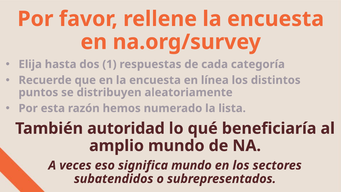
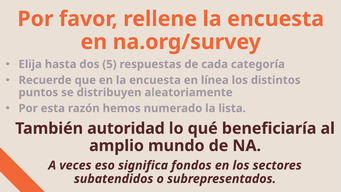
1: 1 -> 5 (109, 64)
significa mundo: mundo -> fondos (191, 165)
